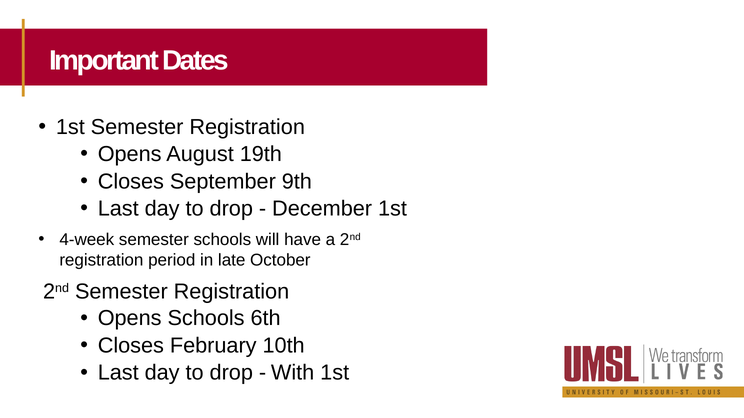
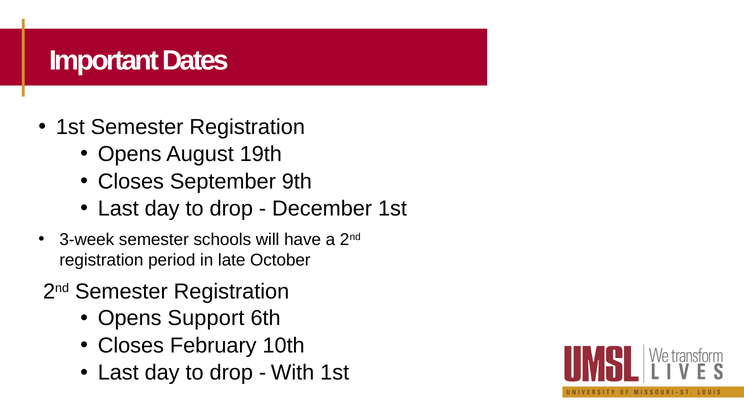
4-week: 4-week -> 3-week (87, 240)
Opens Schools: Schools -> Support (206, 319)
